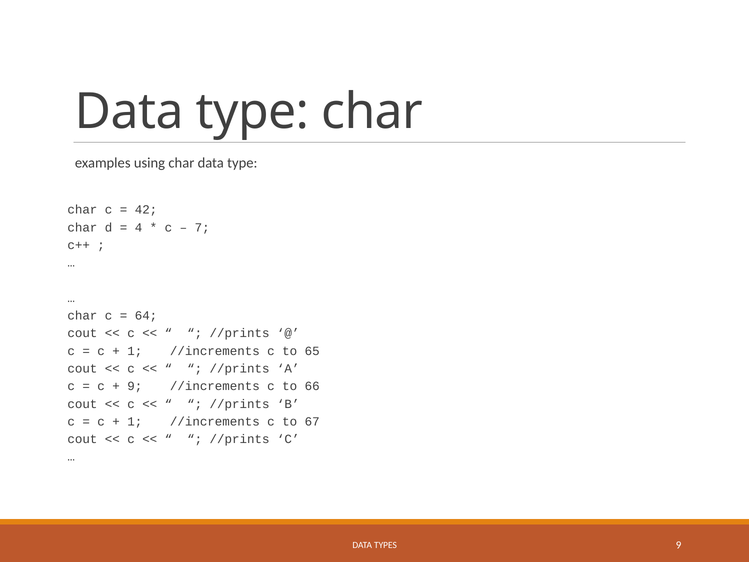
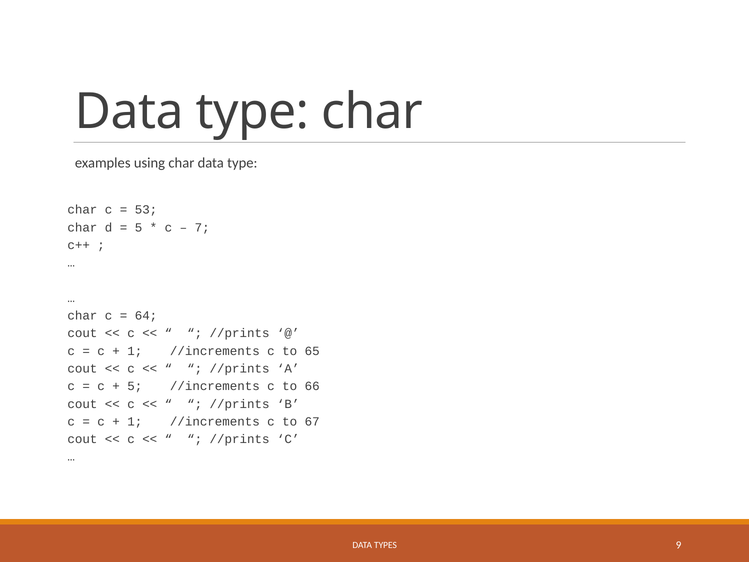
42: 42 -> 53 (146, 210)
4: 4 -> 5 (139, 227)
9: 9 -> 5 (135, 386)
